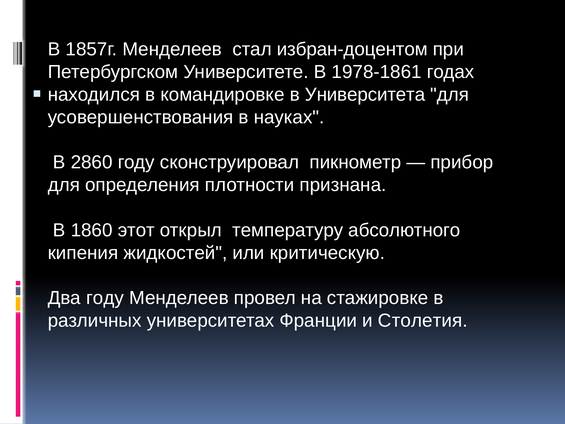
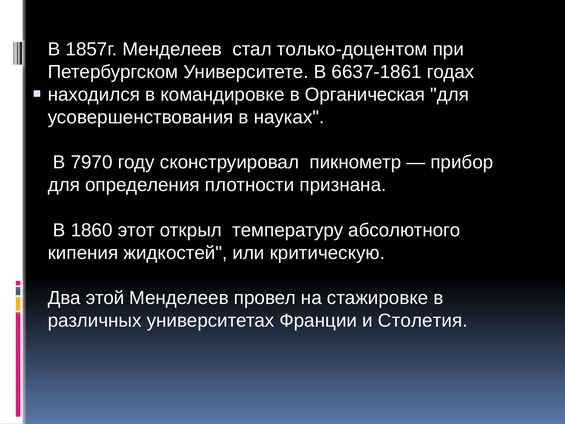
избран-доцентом: избран-доцентом -> только-доцентом (352, 49)
1978-1861: 1978-1861 -> 6637-1861 (377, 72)
Университета: Университета -> Органическая (365, 94)
2860: 2860 -> 7970 (92, 162)
Два году: году -> этой (105, 298)
